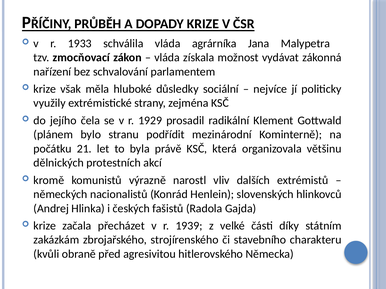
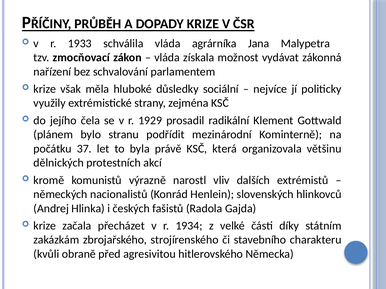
21: 21 -> 37 (84, 149)
1939: 1939 -> 1934 (189, 226)
